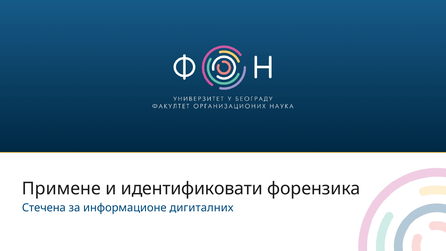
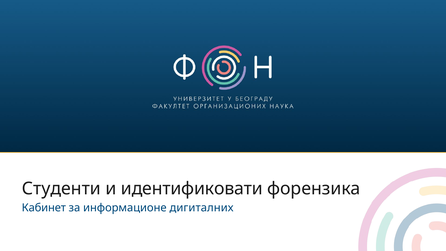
Примене: Примене -> Студенти (61, 189)
Стечена: Стечена -> Кабинет (44, 208)
